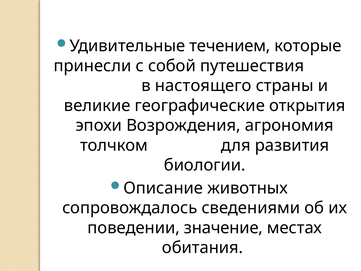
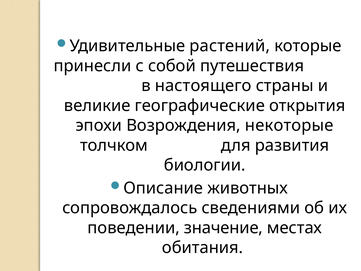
течением: течением -> растений (230, 46)
агрономия: агрономия -> некоторые (289, 125)
